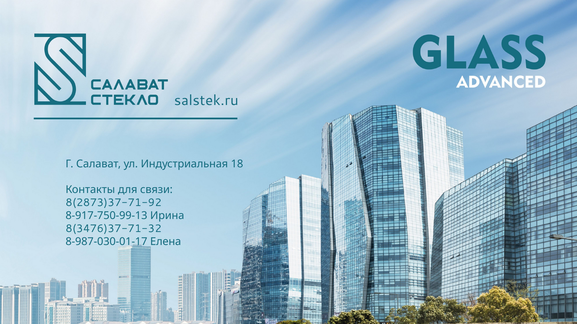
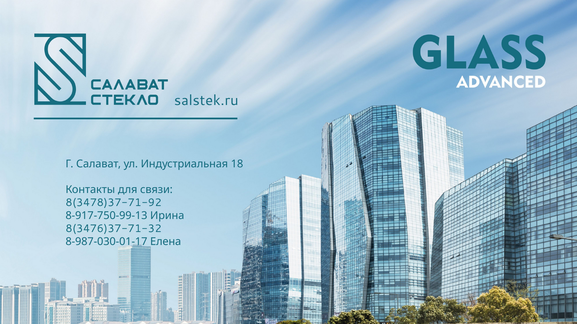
8(2873)37-71-92: 8(2873)37-71-92 -> 8(3478)37-71-92 (114, 203)
